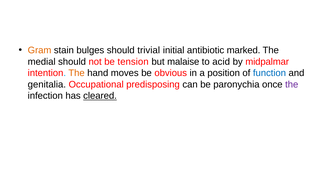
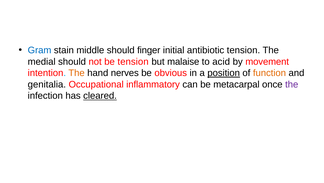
Gram colour: orange -> blue (40, 50)
bulges: bulges -> middle (90, 50)
trivial: trivial -> finger (149, 50)
antibiotic marked: marked -> tension (243, 50)
midpalmar: midpalmar -> movement (267, 61)
moves: moves -> nerves (125, 73)
position underline: none -> present (224, 73)
function colour: blue -> orange (269, 73)
predisposing: predisposing -> inflammatory (153, 84)
paronychia: paronychia -> metacarpal (236, 84)
